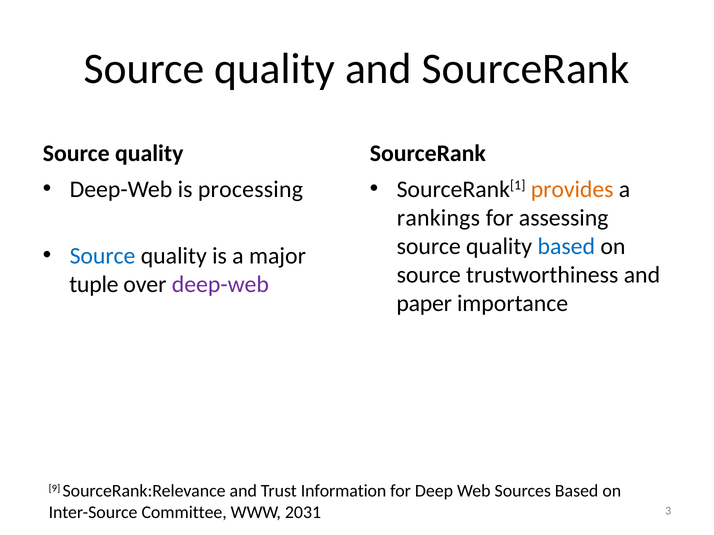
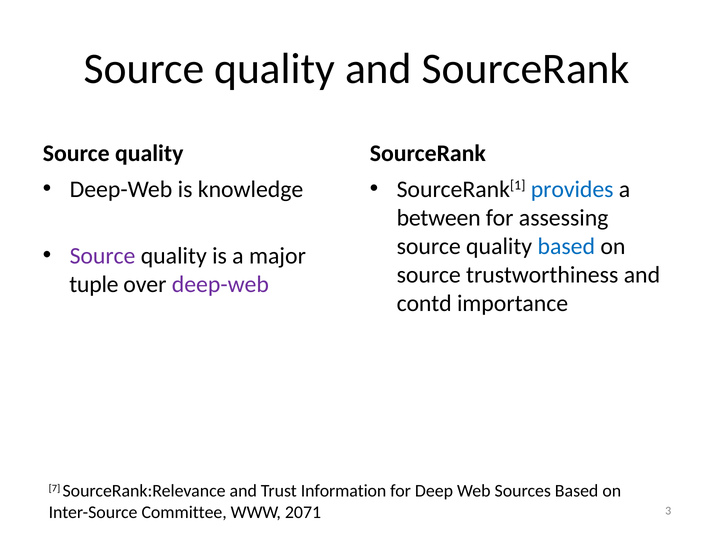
processing: processing -> knowledge (251, 189)
provides colour: orange -> blue (572, 189)
rankings: rankings -> between (439, 218)
Source colour: blue -> purple (103, 256)
paper: paper -> contd (424, 304)
9: 9 -> 7 (54, 489)
2031: 2031 -> 2071 (303, 513)
